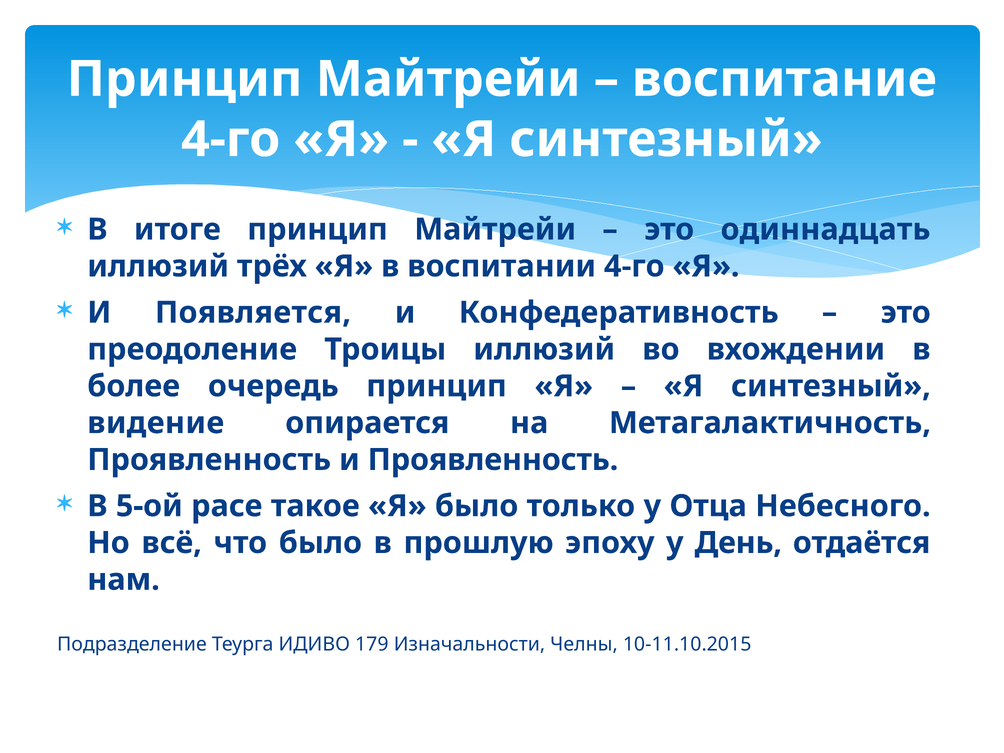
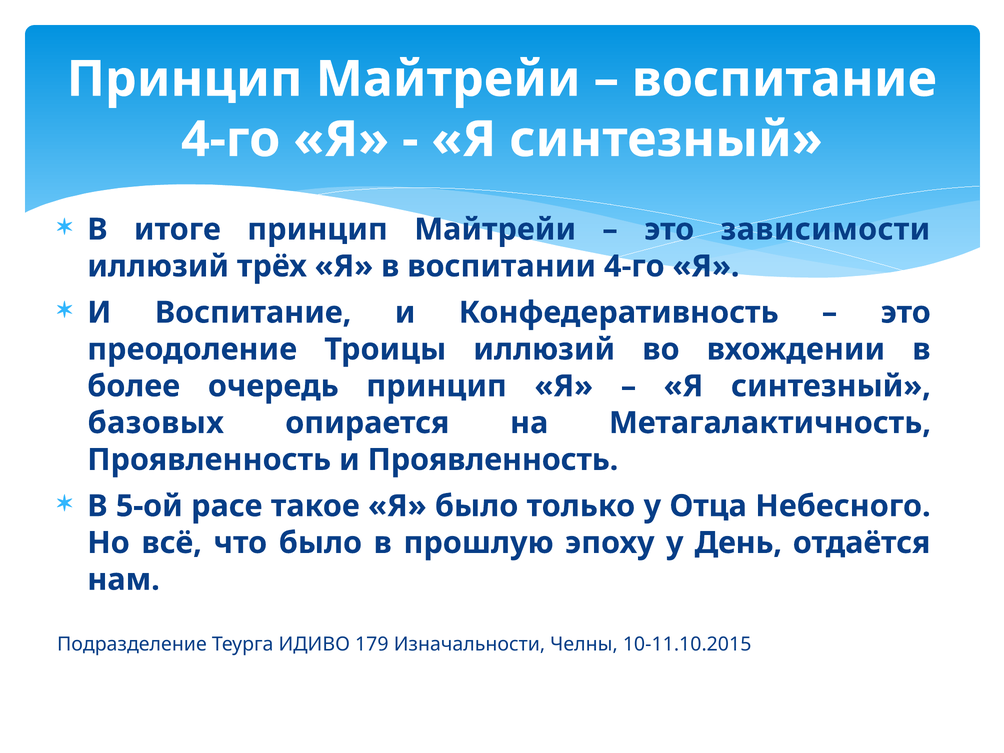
одиннадцать: одиннадцать -> зависимости (825, 229)
И Появляется: Появляется -> Воспитание (253, 313)
видение: видение -> базовых (156, 423)
